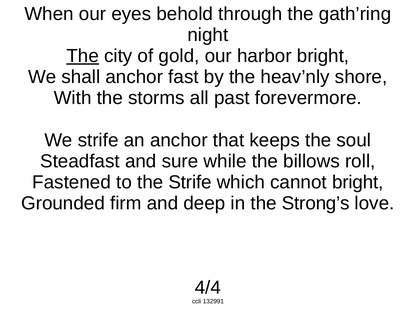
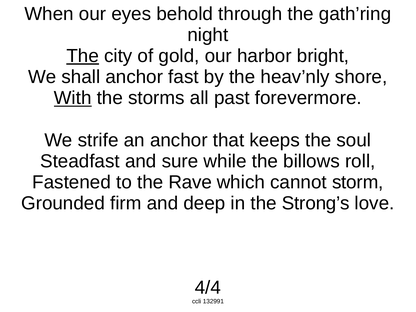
With underline: none -> present (73, 98)
the Strife: Strife -> Rave (190, 182)
cannot bright: bright -> storm (358, 182)
